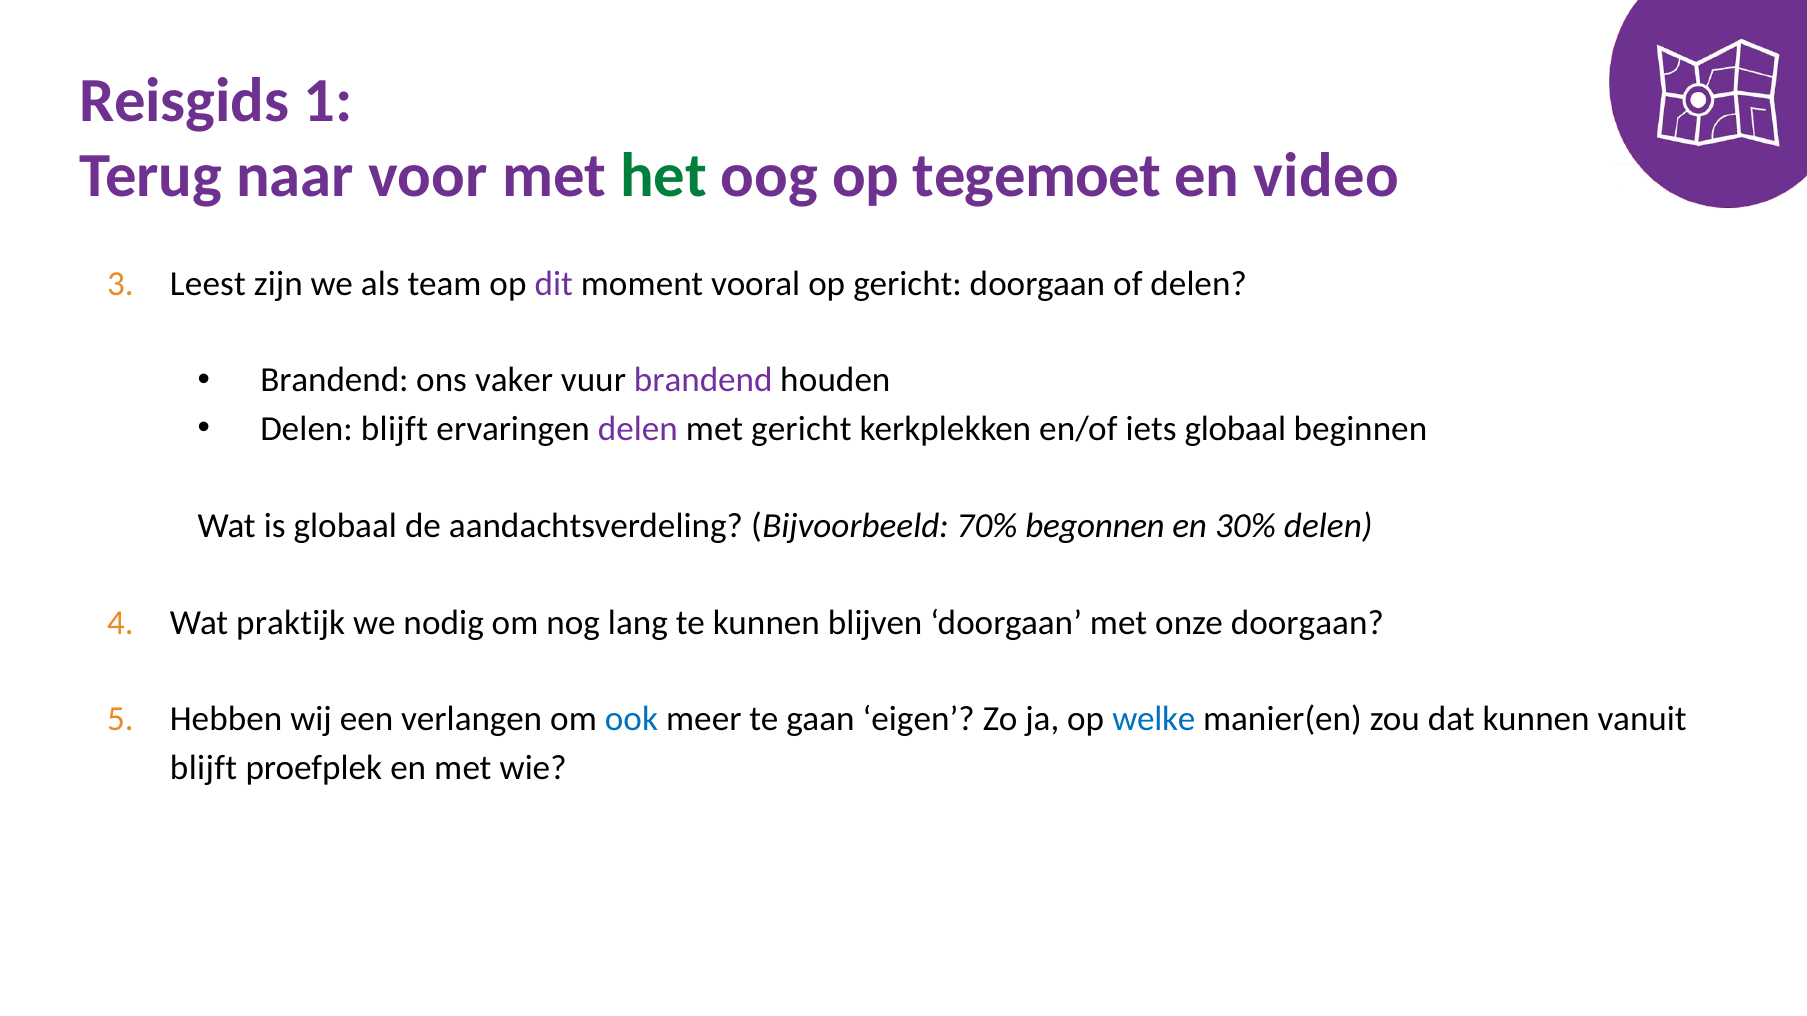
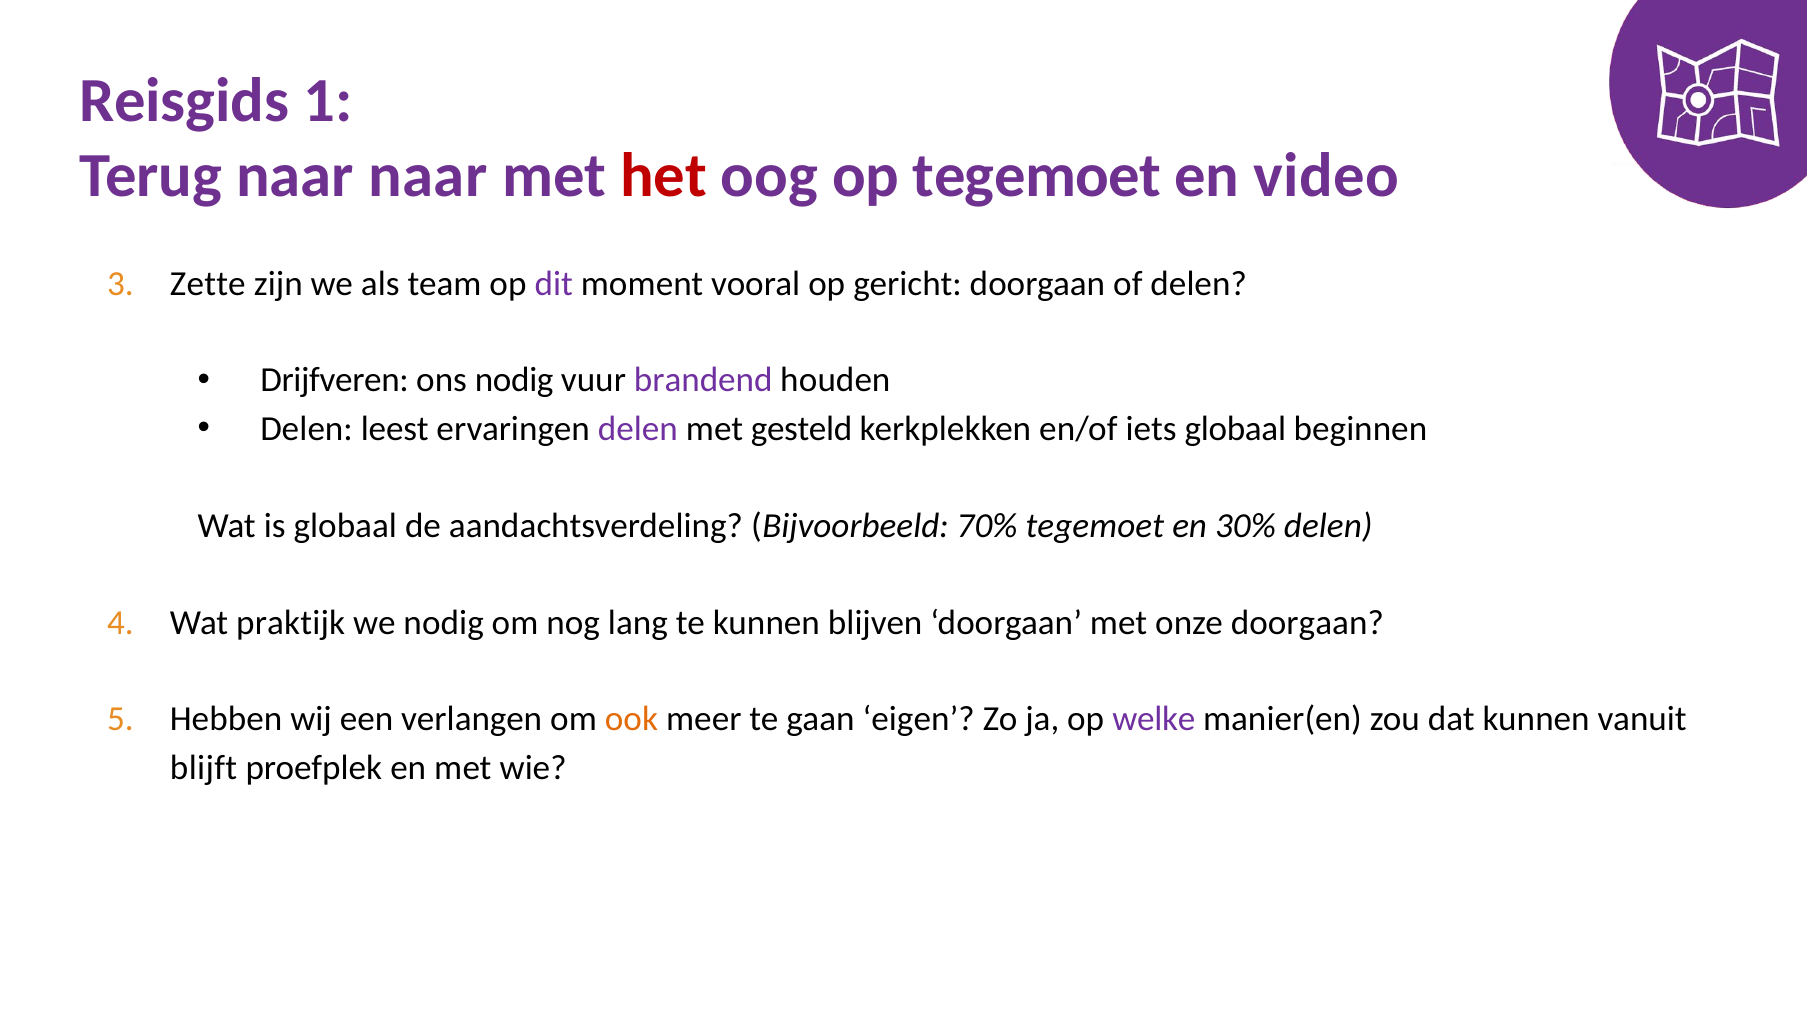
naar voor: voor -> naar (428, 176)
het colour: green -> red (664, 176)
Leest: Leest -> Zette (208, 284)
Brandend: Brandend -> Drijfveren (335, 381)
ons vaker: vaker -> nodig (514, 381)
Delen blijft: blijft -> leest (395, 429)
met gericht: gericht -> gesteld (802, 429)
70% begonnen: begonnen -> tegemoet (1095, 526)
ook colour: blue -> orange (631, 720)
welke colour: blue -> purple (1154, 720)
